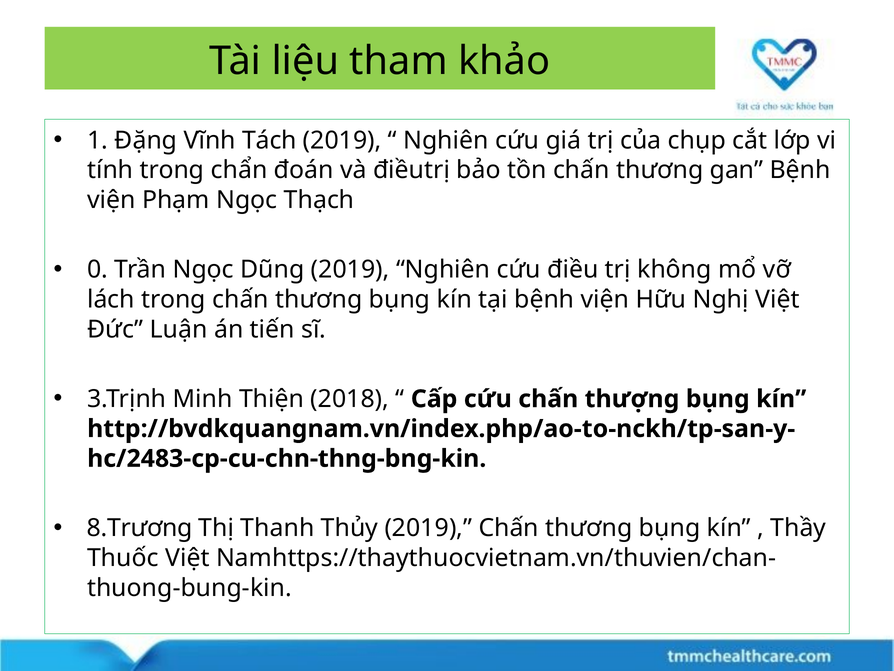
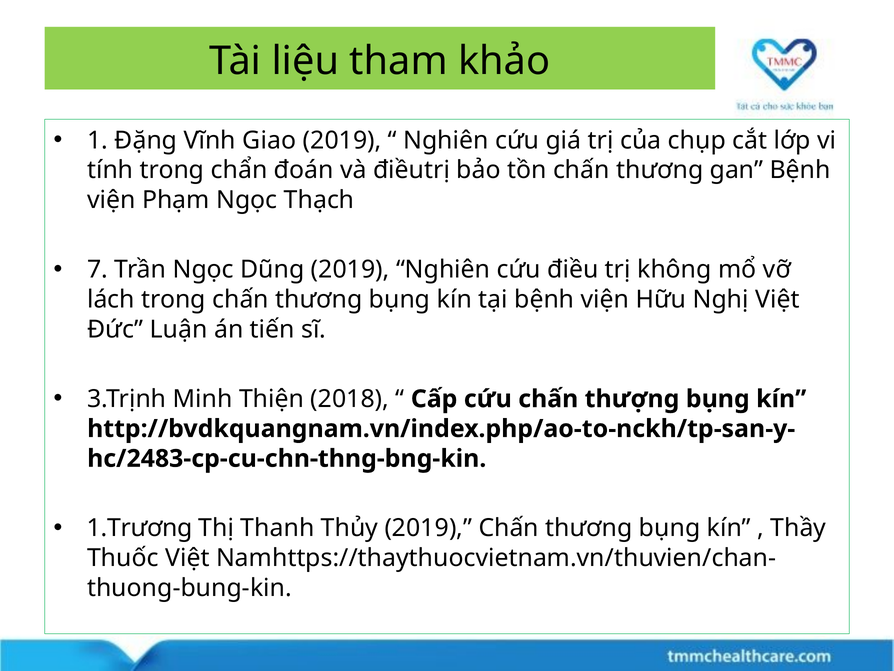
Tách: Tách -> Giao (269, 140)
0: 0 -> 7 (98, 270)
8.Trương: 8.Trương -> 1.Trương (140, 528)
